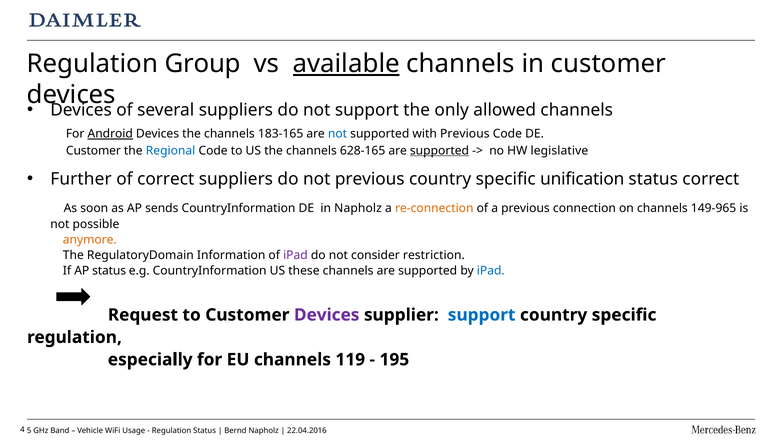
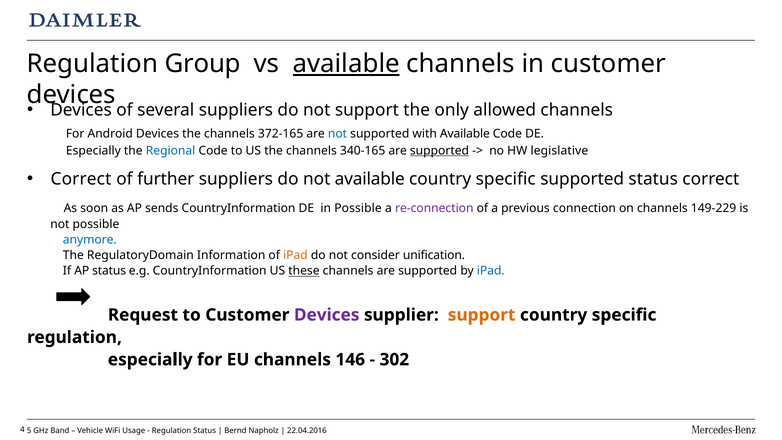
Android underline: present -> none (110, 134)
183-165: 183-165 -> 372-165 (281, 134)
with Previous: Previous -> Available (465, 134)
Customer: Customer -> Especially (93, 150)
628-165: 628-165 -> 340-165 (363, 150)
Further: Further -> Correct (81, 179)
of correct: correct -> further (166, 179)
not previous: previous -> available (370, 179)
specific unification: unification -> supported (582, 179)
in Napholz: Napholz -> Possible (358, 208)
re-connection colour: orange -> purple (434, 208)
149-965: 149-965 -> 149-229 (714, 208)
anymore colour: orange -> blue (90, 240)
iPad colour: purple -> orange (295, 255)
restriction: restriction -> unification (434, 255)
these underline: none -> present (304, 271)
support colour: blue -> orange (482, 315)
119: 119 -> 146 (350, 359)
195: 195 -> 302 (394, 359)
